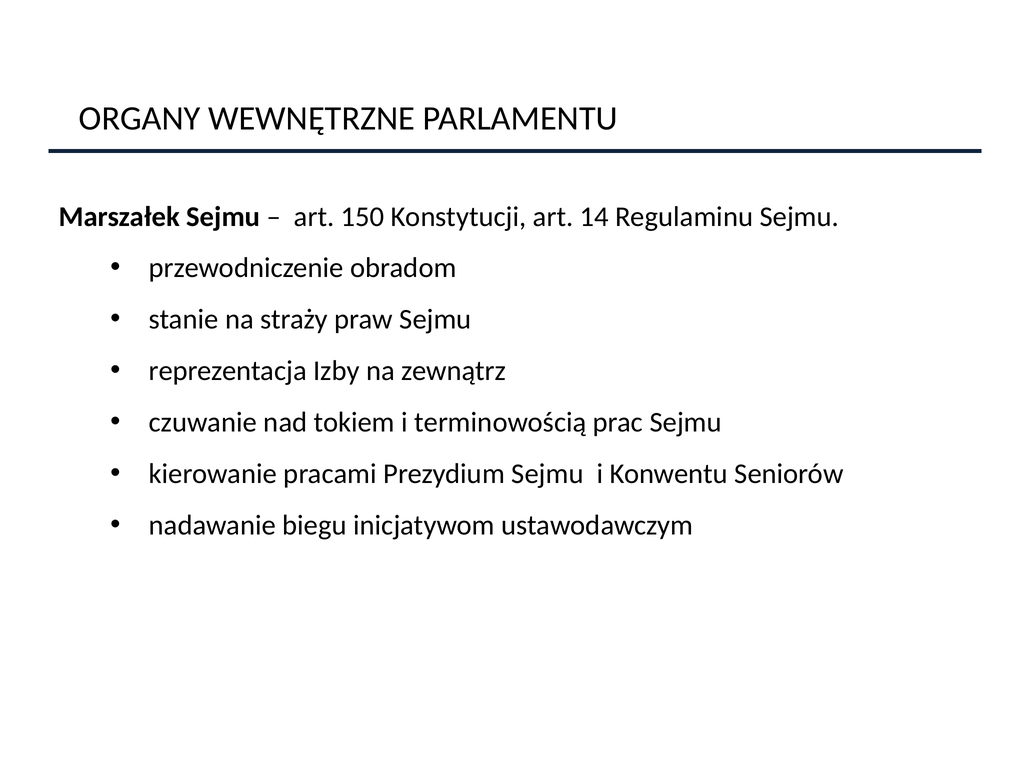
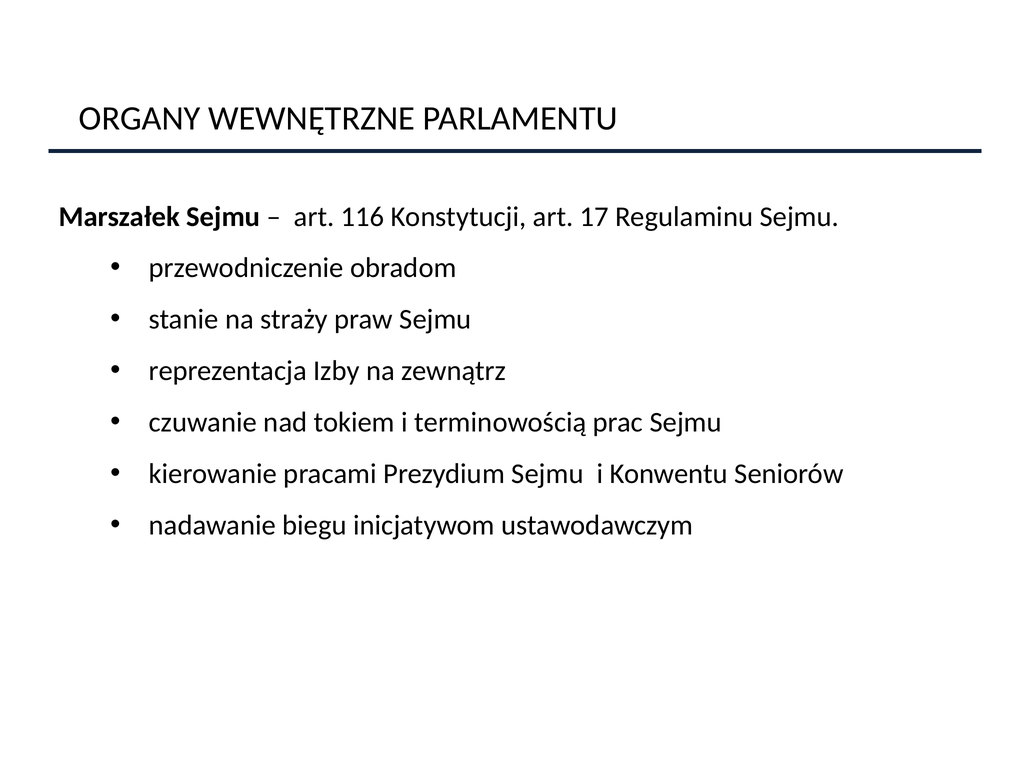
150: 150 -> 116 (363, 217)
14: 14 -> 17 (594, 217)
